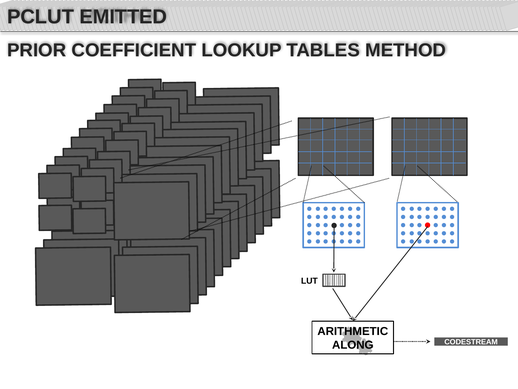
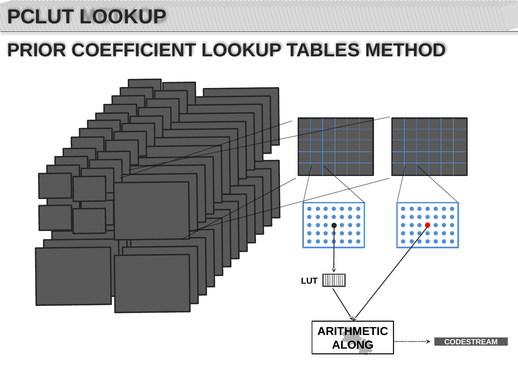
PCLUT EMITTED: EMITTED -> LOOKUP (123, 17)
